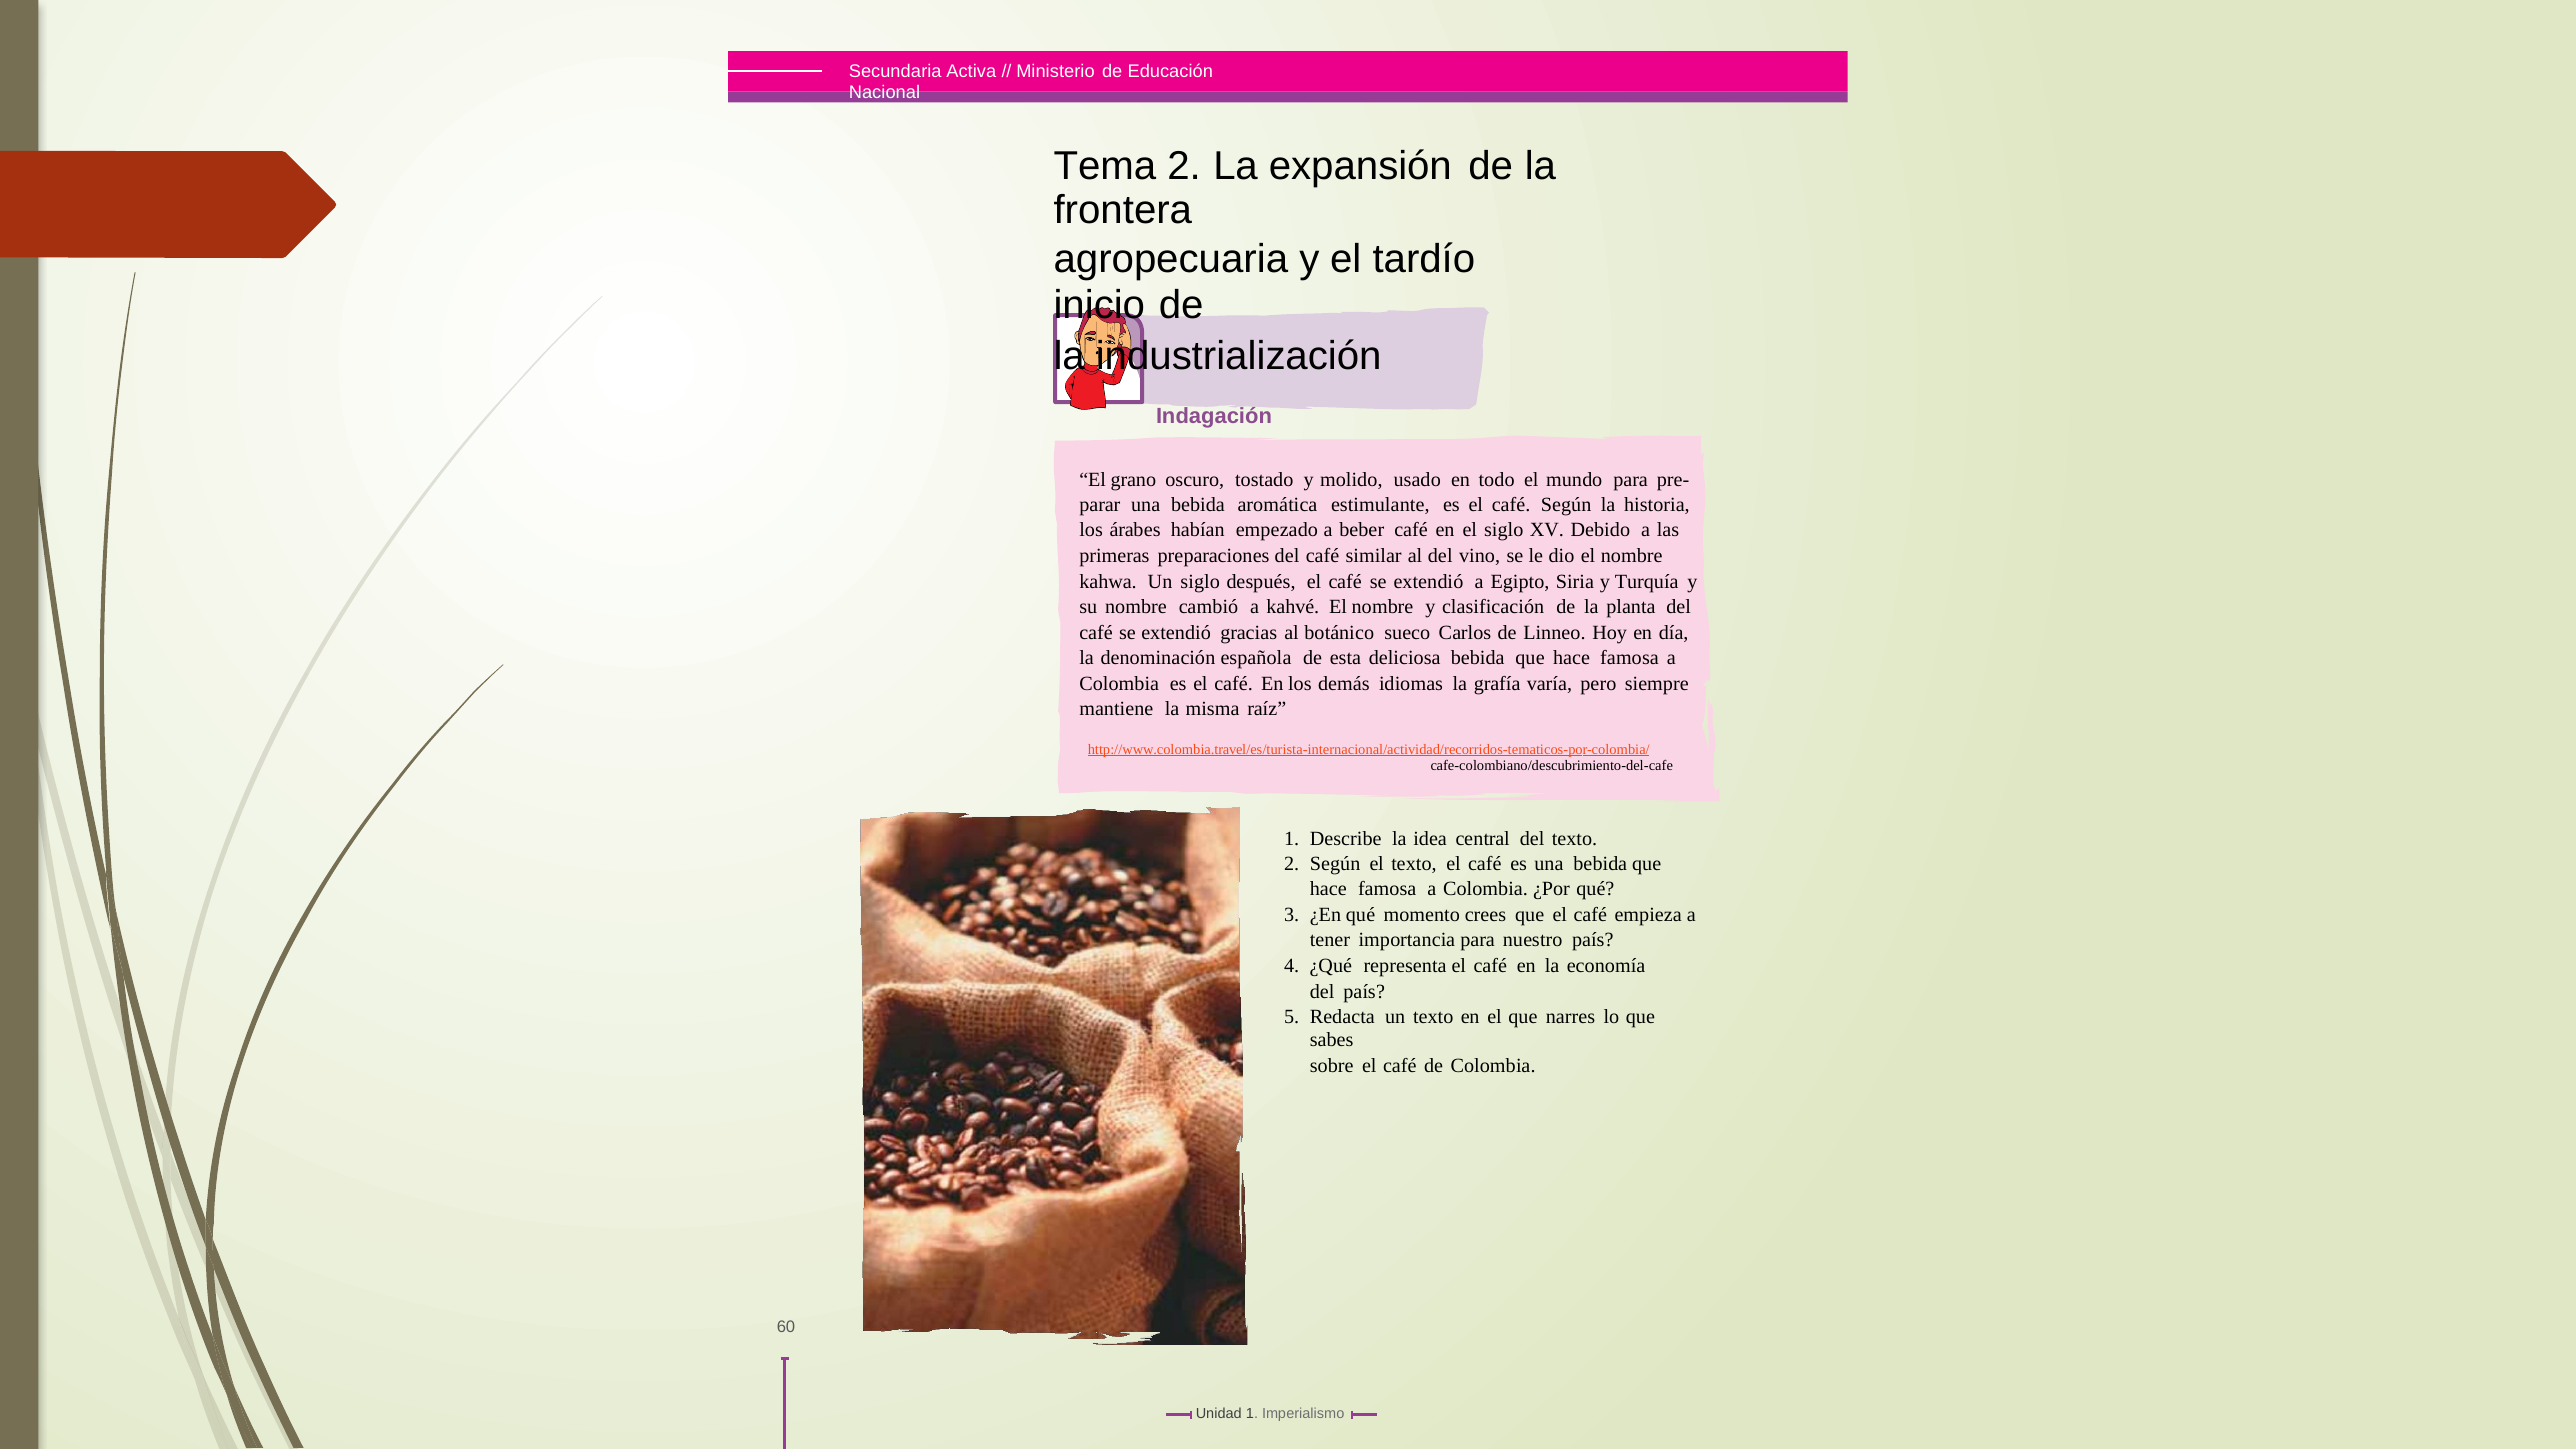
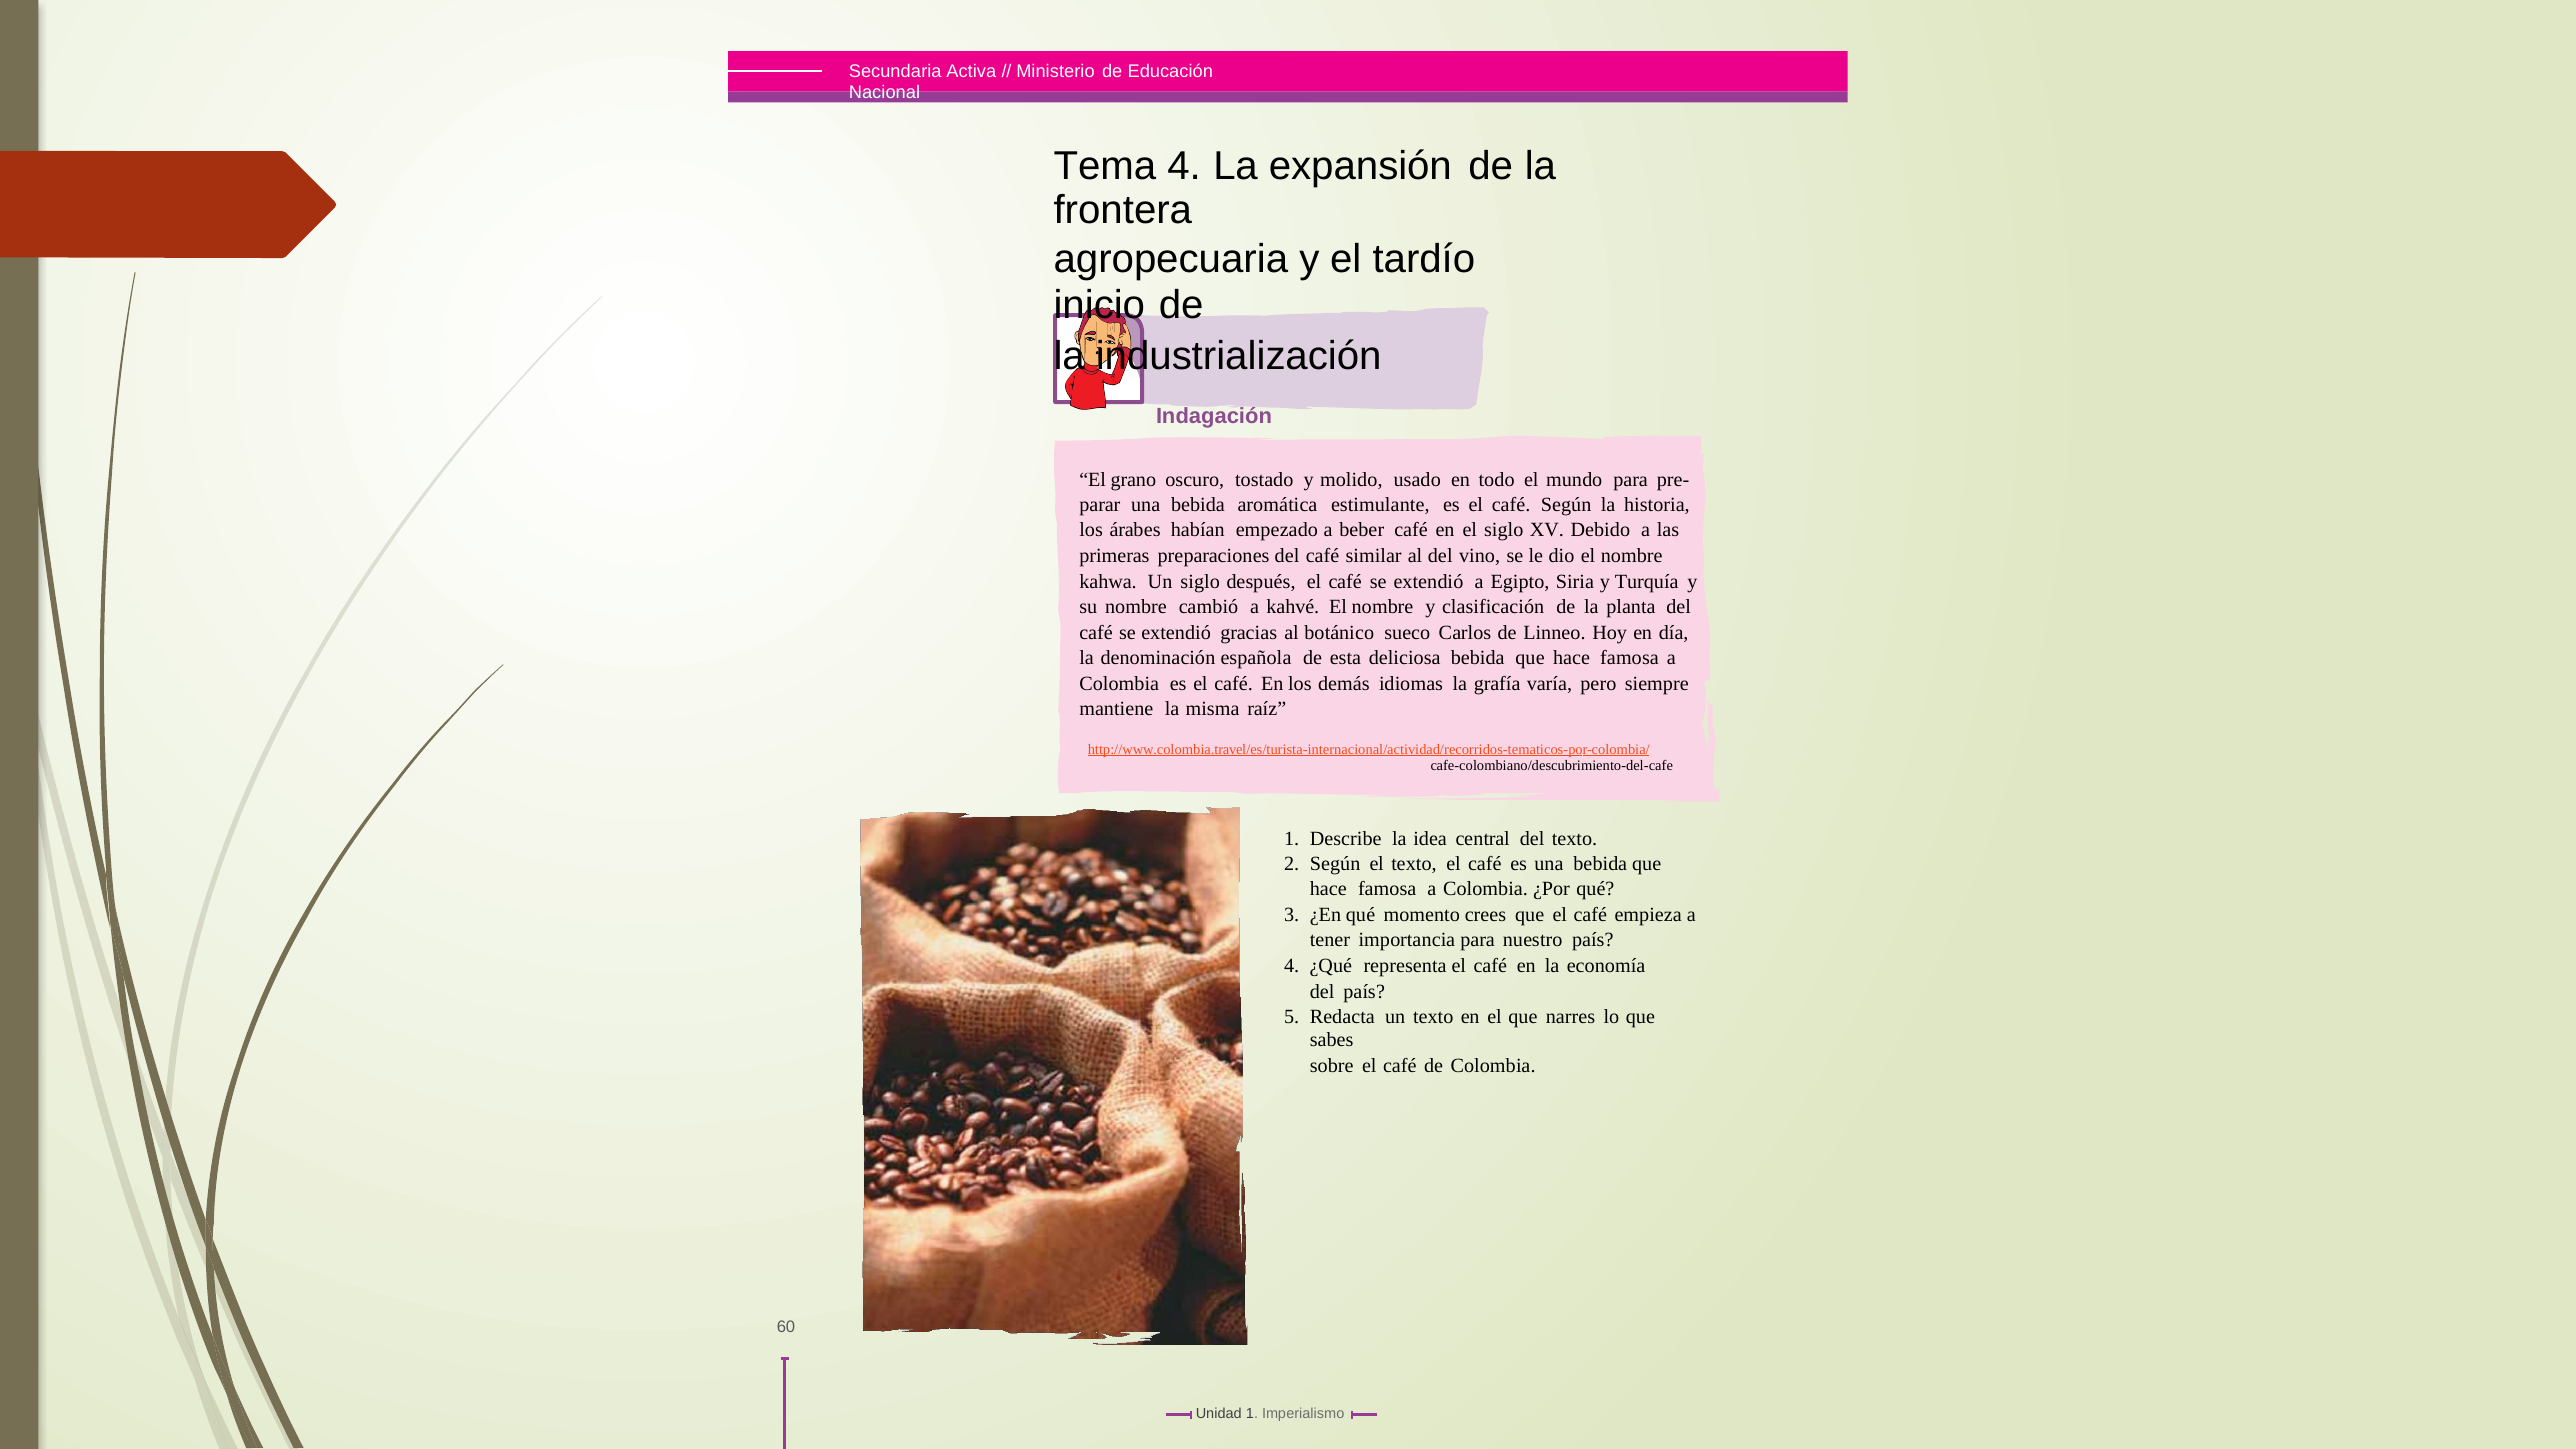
Tema 2: 2 -> 4 (1184, 167)
